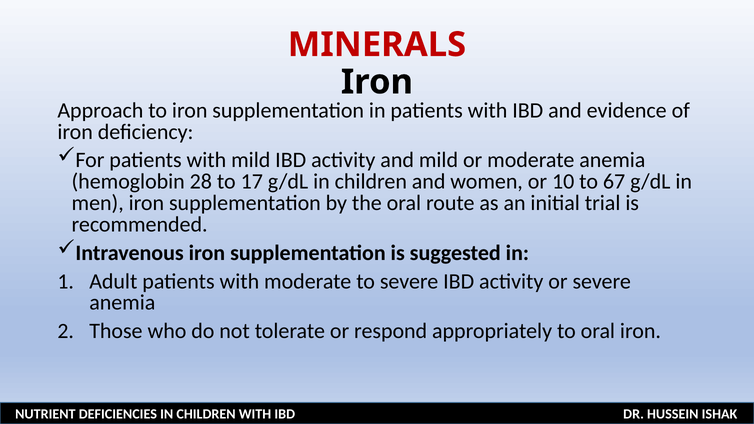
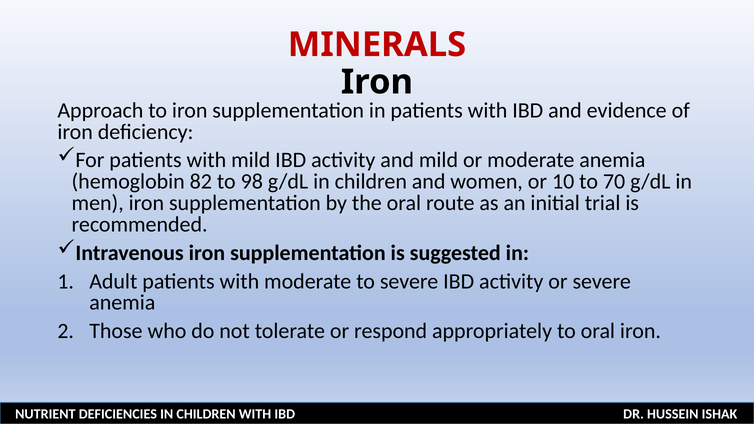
28: 28 -> 82 (201, 182)
17: 17 -> 98 (252, 182)
67: 67 -> 70 (614, 182)
